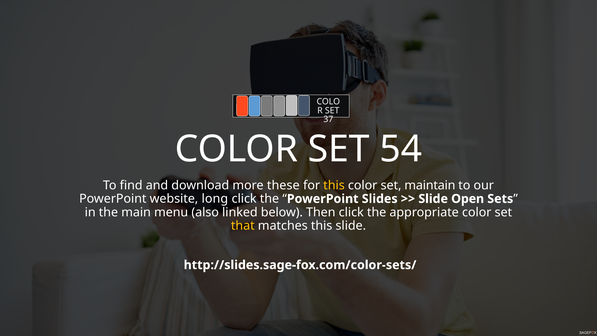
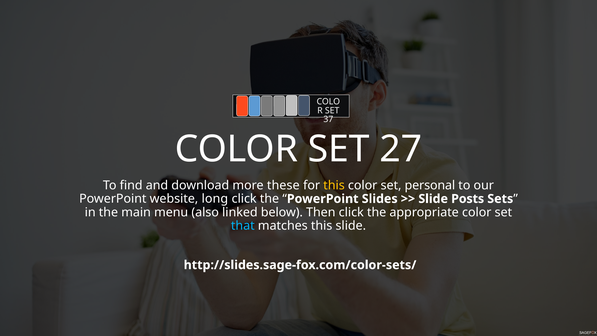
54: 54 -> 27 (401, 149)
maintain: maintain -> personal (430, 185)
Open: Open -> Posts (468, 199)
that colour: yellow -> light blue (243, 226)
